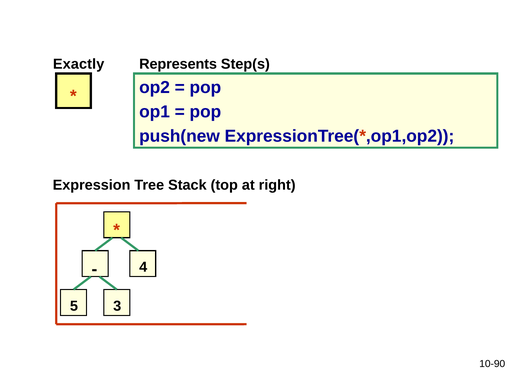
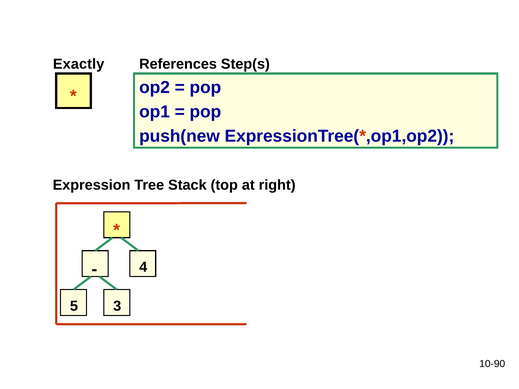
Represents: Represents -> References (178, 64)
